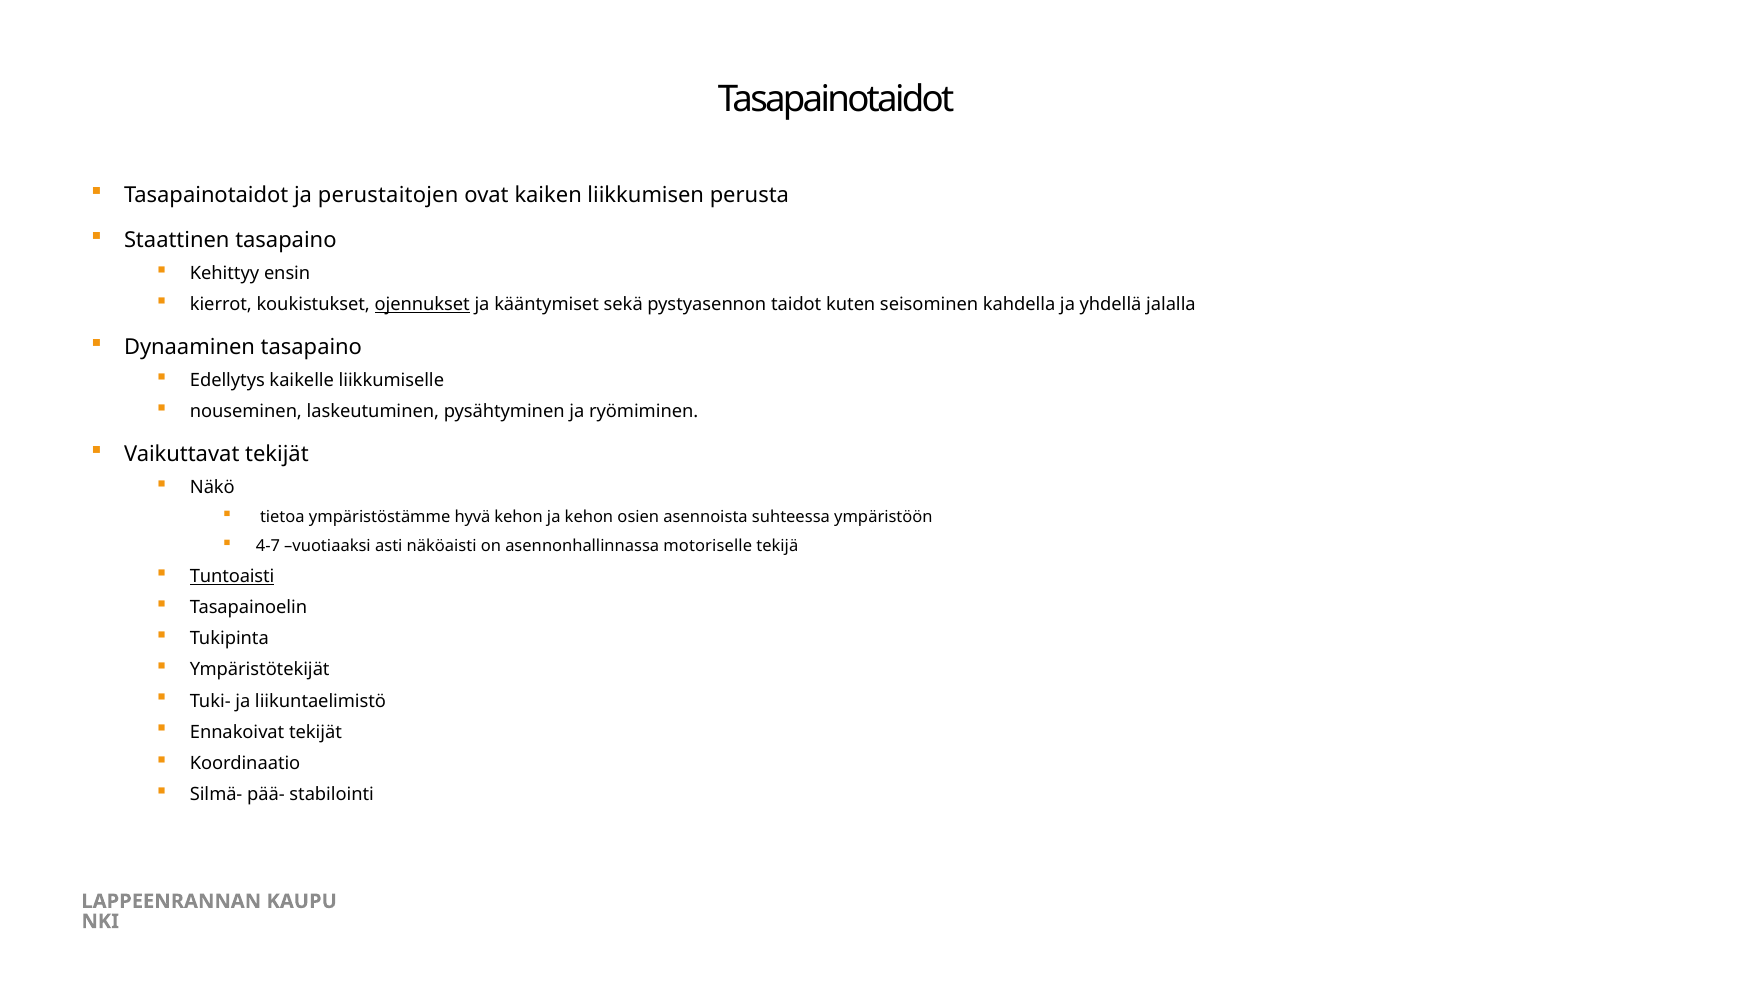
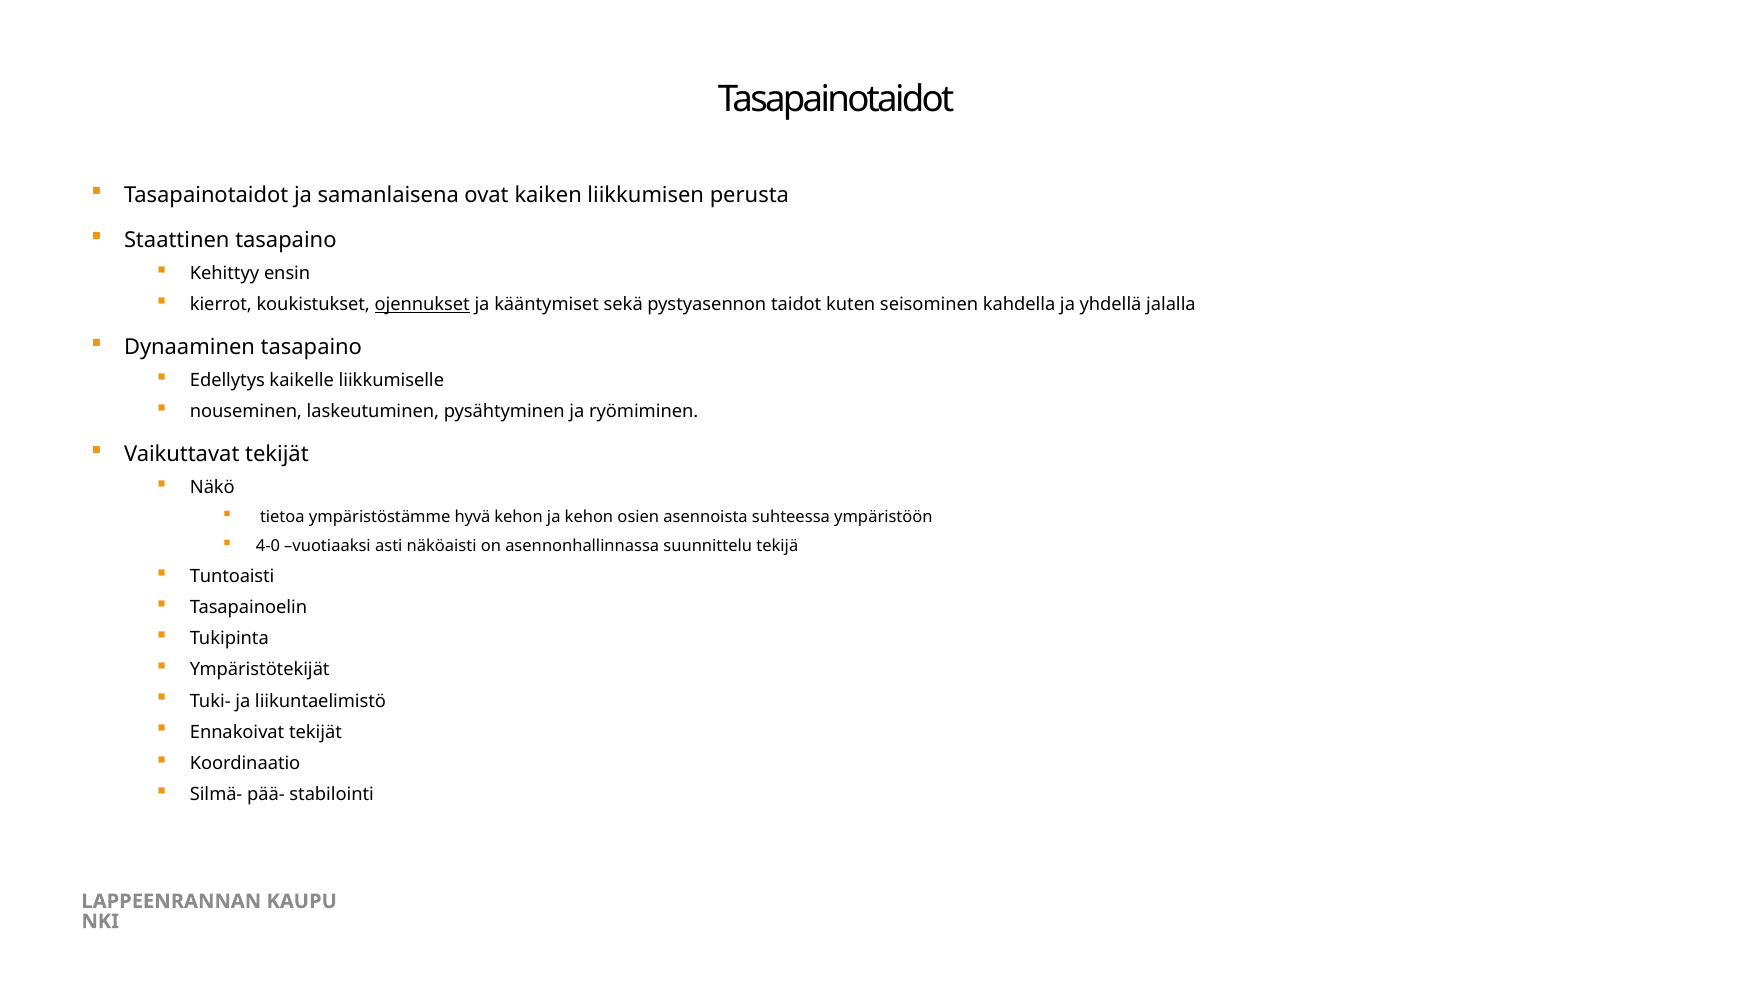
perustaitojen: perustaitojen -> samanlaisena (388, 196)
4-7: 4-7 -> 4-0 (268, 546)
motoriselle: motoriselle -> suunnittelu (708, 546)
Tuntoaisti underline: present -> none (232, 576)
